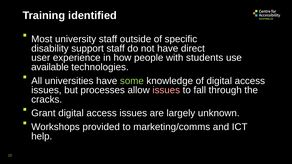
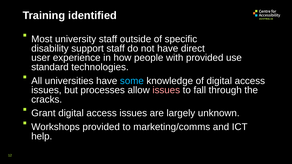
with students: students -> provided (205, 58)
available: available -> standard (50, 67)
some colour: light green -> light blue (132, 81)
